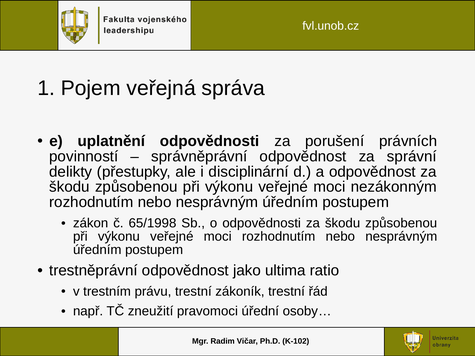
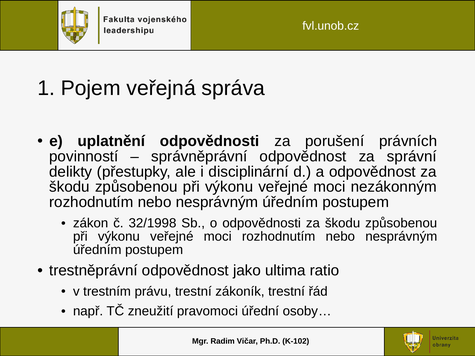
65/1998: 65/1998 -> 32/1998 (152, 223)
